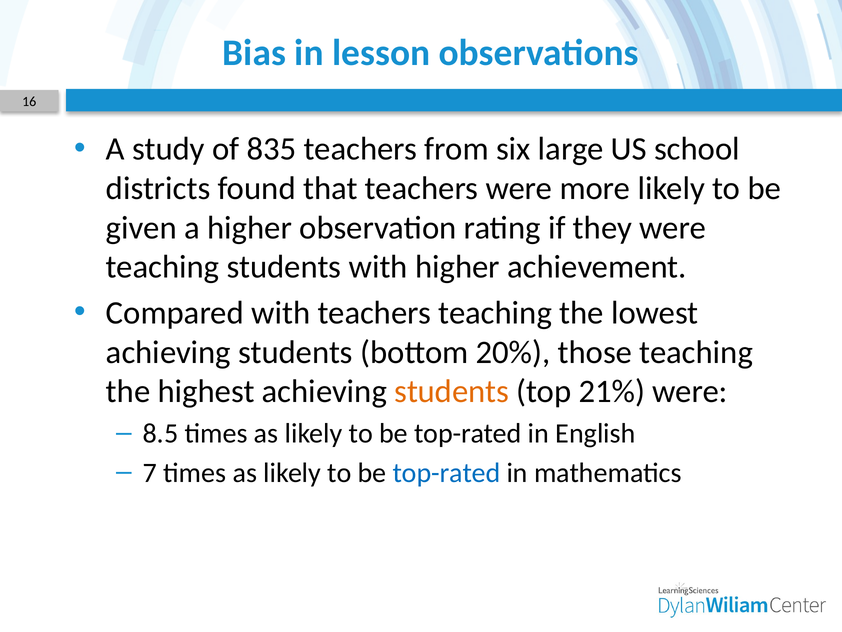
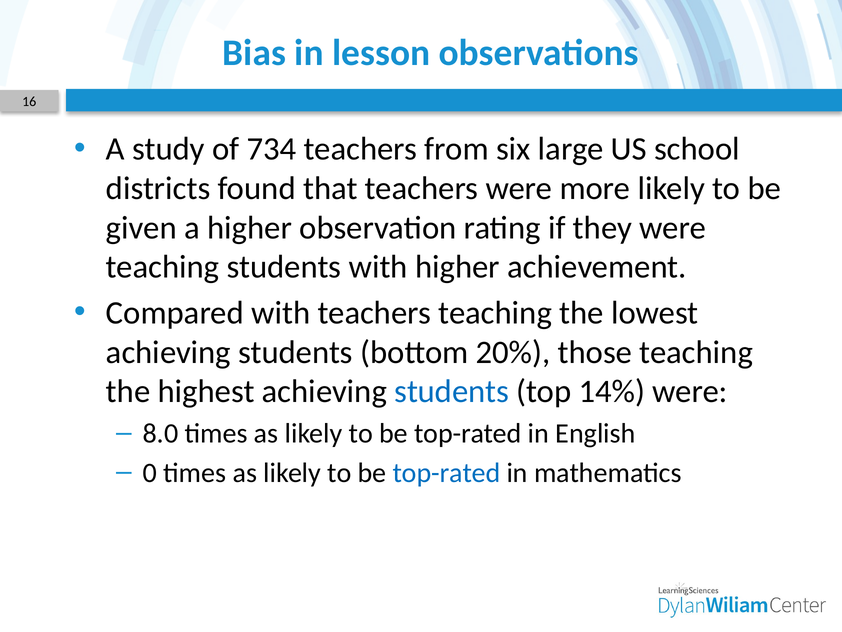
835: 835 -> 734 (271, 149)
students colour: orange -> blue (452, 391)
21%: 21% -> 14% (612, 391)
8.5: 8.5 -> 8.0 (160, 433)
7: 7 -> 0 (150, 472)
